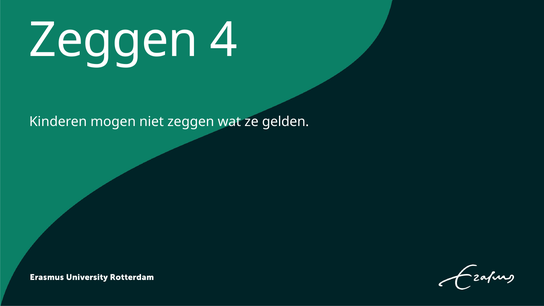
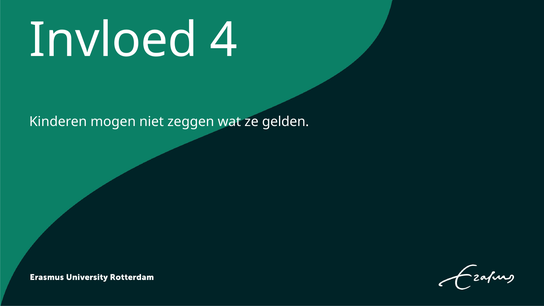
Zeggen: Zeggen -> Invloed (113, 40)
